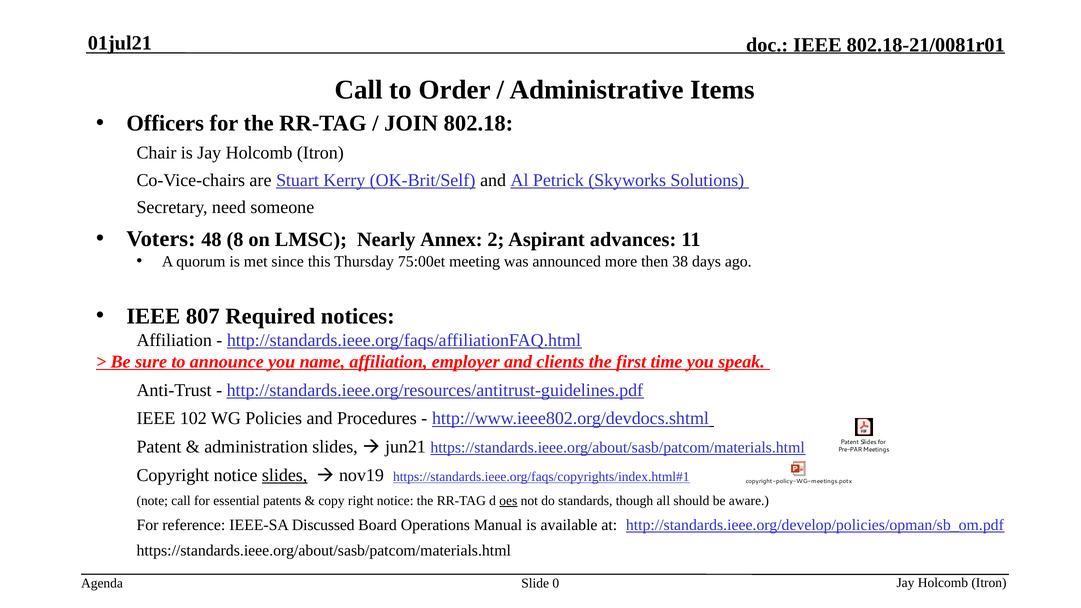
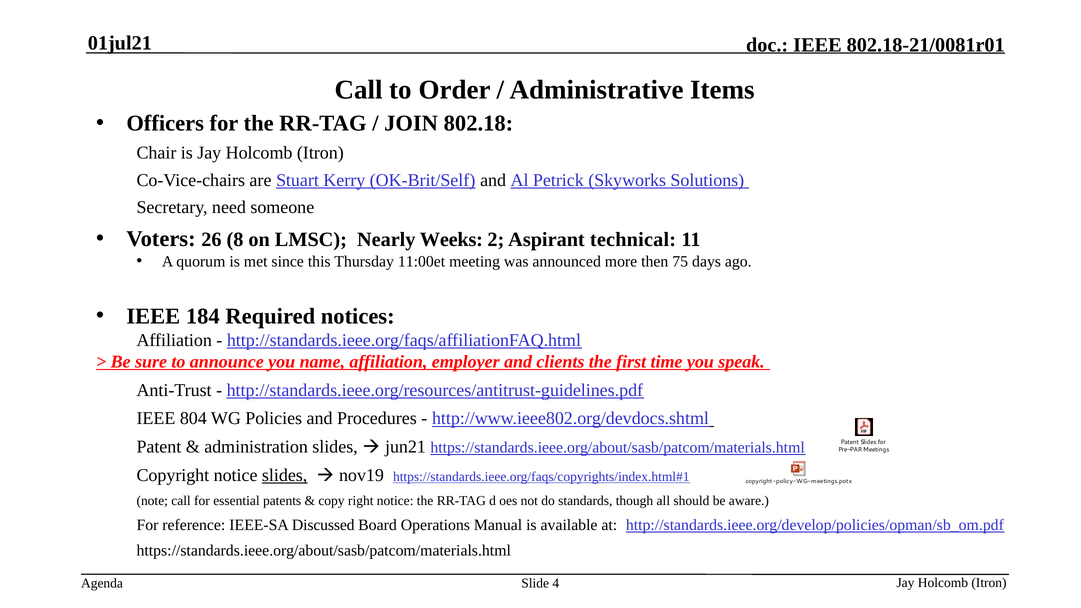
48: 48 -> 26 (211, 240)
Annex: Annex -> Weeks (451, 240)
advances: advances -> technical (633, 240)
75:00et: 75:00et -> 11:00et (422, 261)
38: 38 -> 75 (680, 261)
807: 807 -> 184 (203, 316)
102: 102 -> 804 (193, 419)
oes underline: present -> none (508, 501)
0: 0 -> 4 (556, 583)
